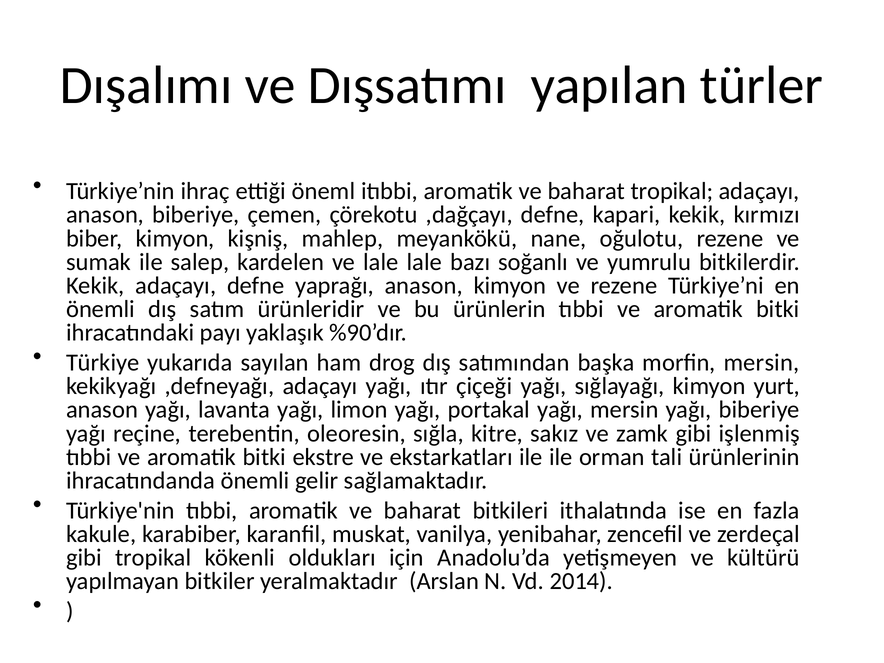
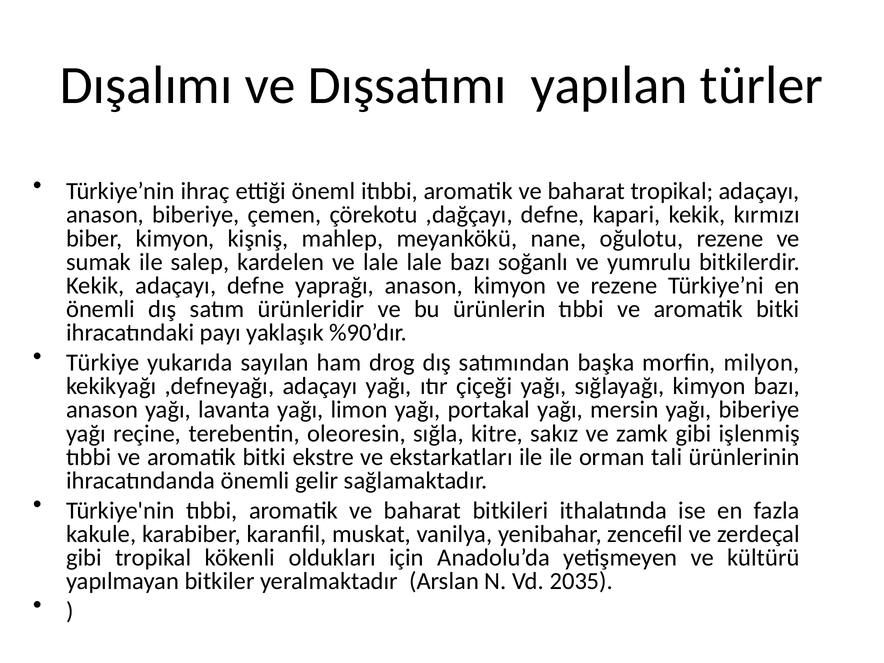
morfin mersin: mersin -> milyon (762, 363)
kimyon yurt: yurt -> bazı (777, 386)
2014: 2014 -> 2035 (581, 581)
